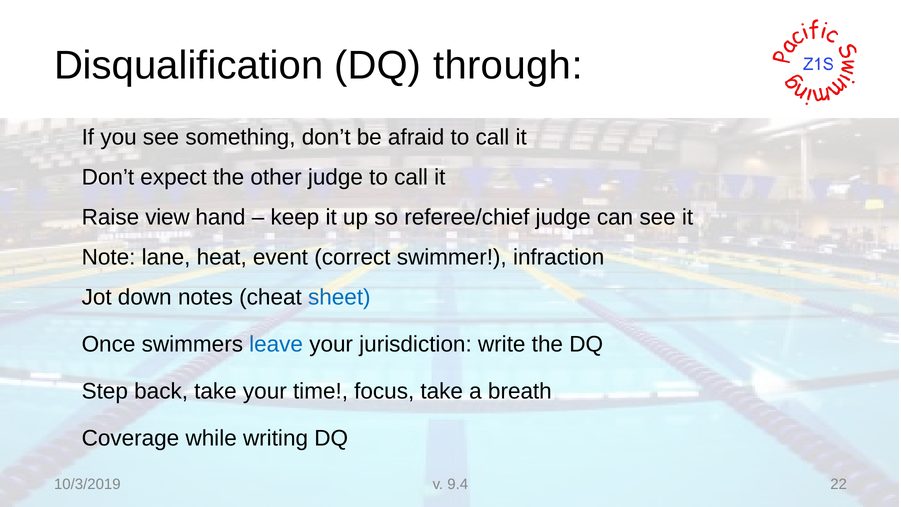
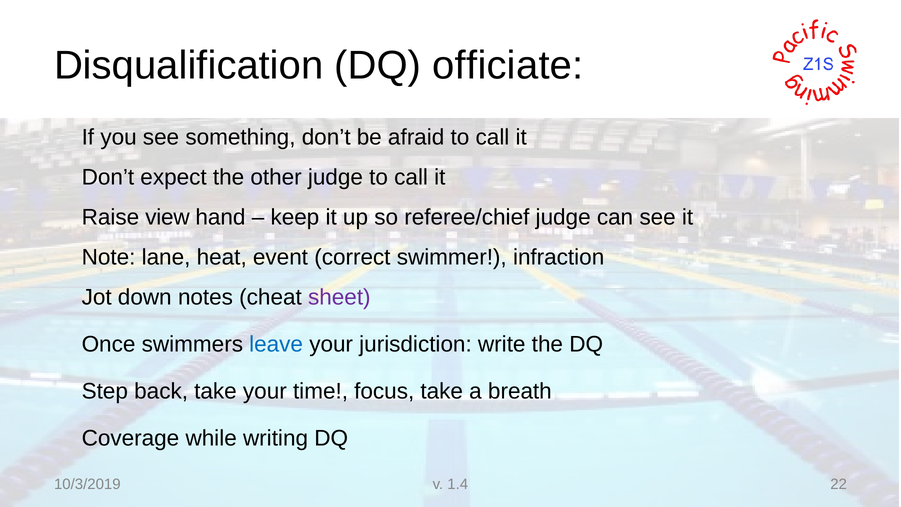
through: through -> officiate (508, 65)
sheet colour: blue -> purple (339, 297)
9.4: 9.4 -> 1.4 (458, 484)
